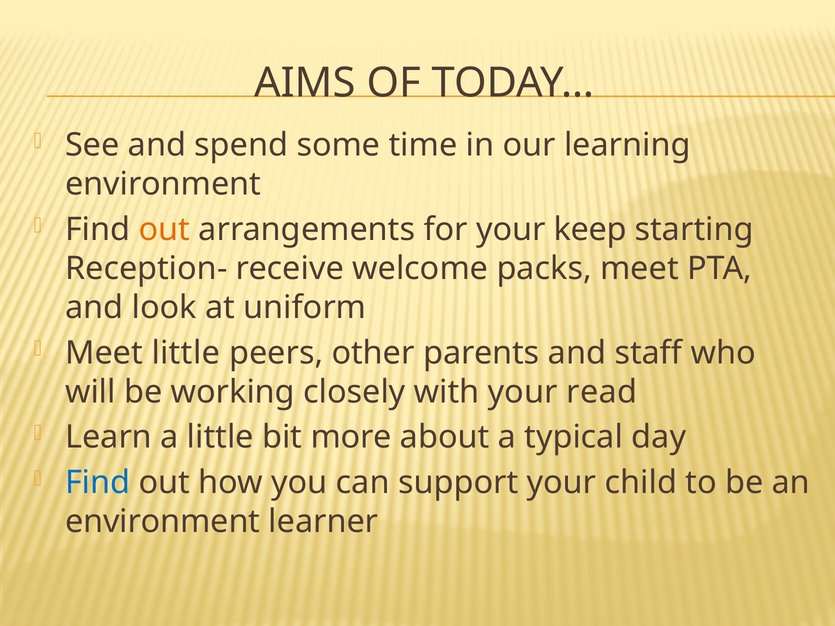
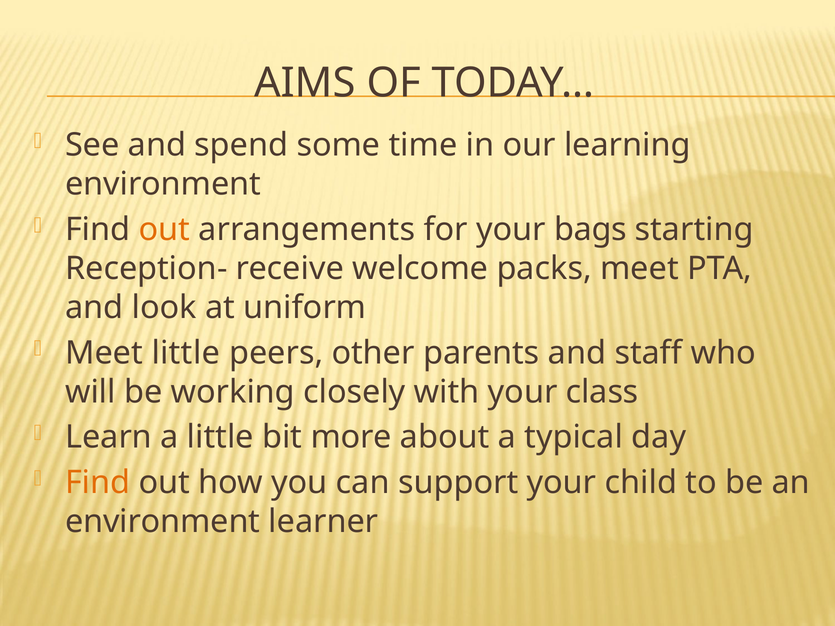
keep: keep -> bags (590, 229)
read: read -> class (602, 392)
Find colour: blue -> orange (98, 483)
